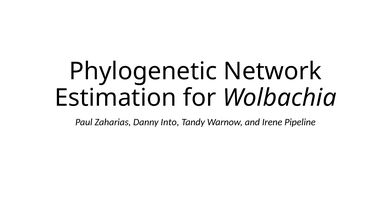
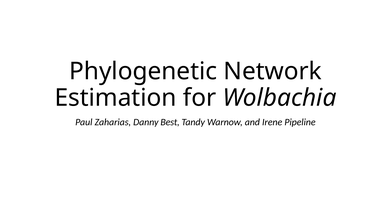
Into: Into -> Best (170, 122)
